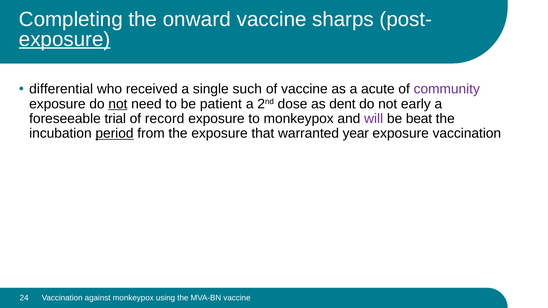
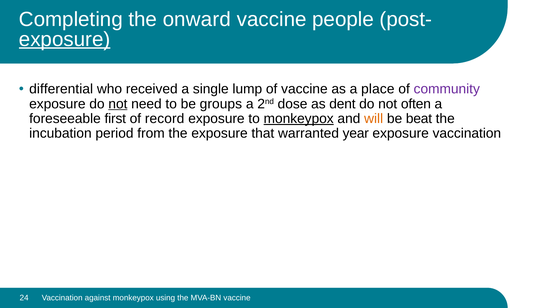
sharps: sharps -> people (343, 19)
such: such -> lump (247, 89)
acute: acute -> place (378, 89)
patient: patient -> groups (221, 104)
early: early -> often (416, 104)
trial: trial -> first (115, 119)
monkeypox underline: none -> present (299, 119)
will colour: purple -> orange (374, 119)
period underline: present -> none (114, 134)
